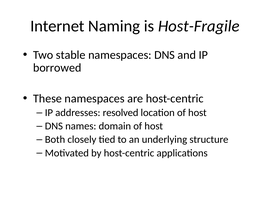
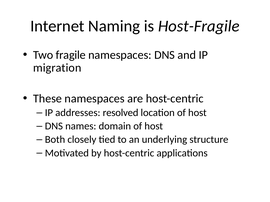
stable: stable -> fragile (71, 55)
borrowed: borrowed -> migration (57, 68)
